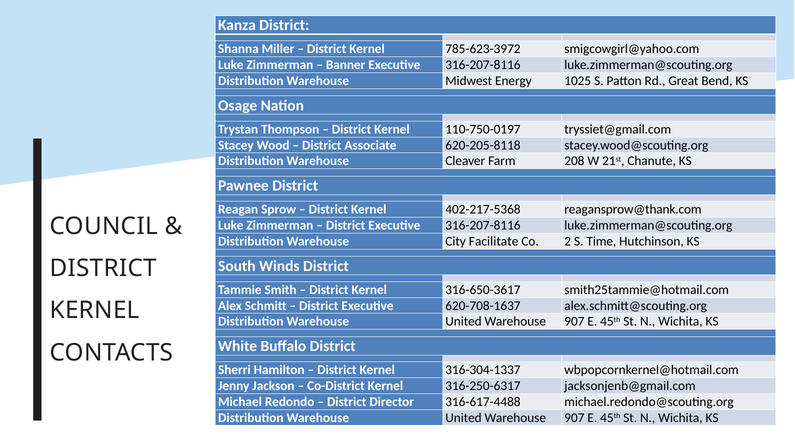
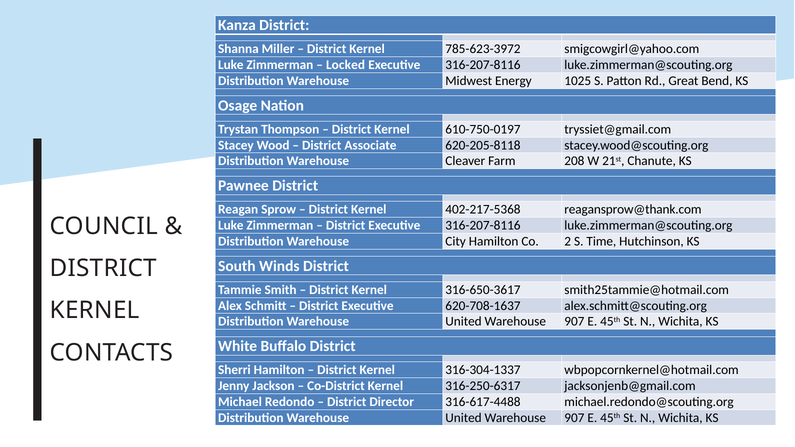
Banner: Banner -> Locked (346, 65)
110-750-0197: 110-750-0197 -> 610-750-0197 (483, 129)
City Facilitate: Facilitate -> Hamilton (494, 241)
